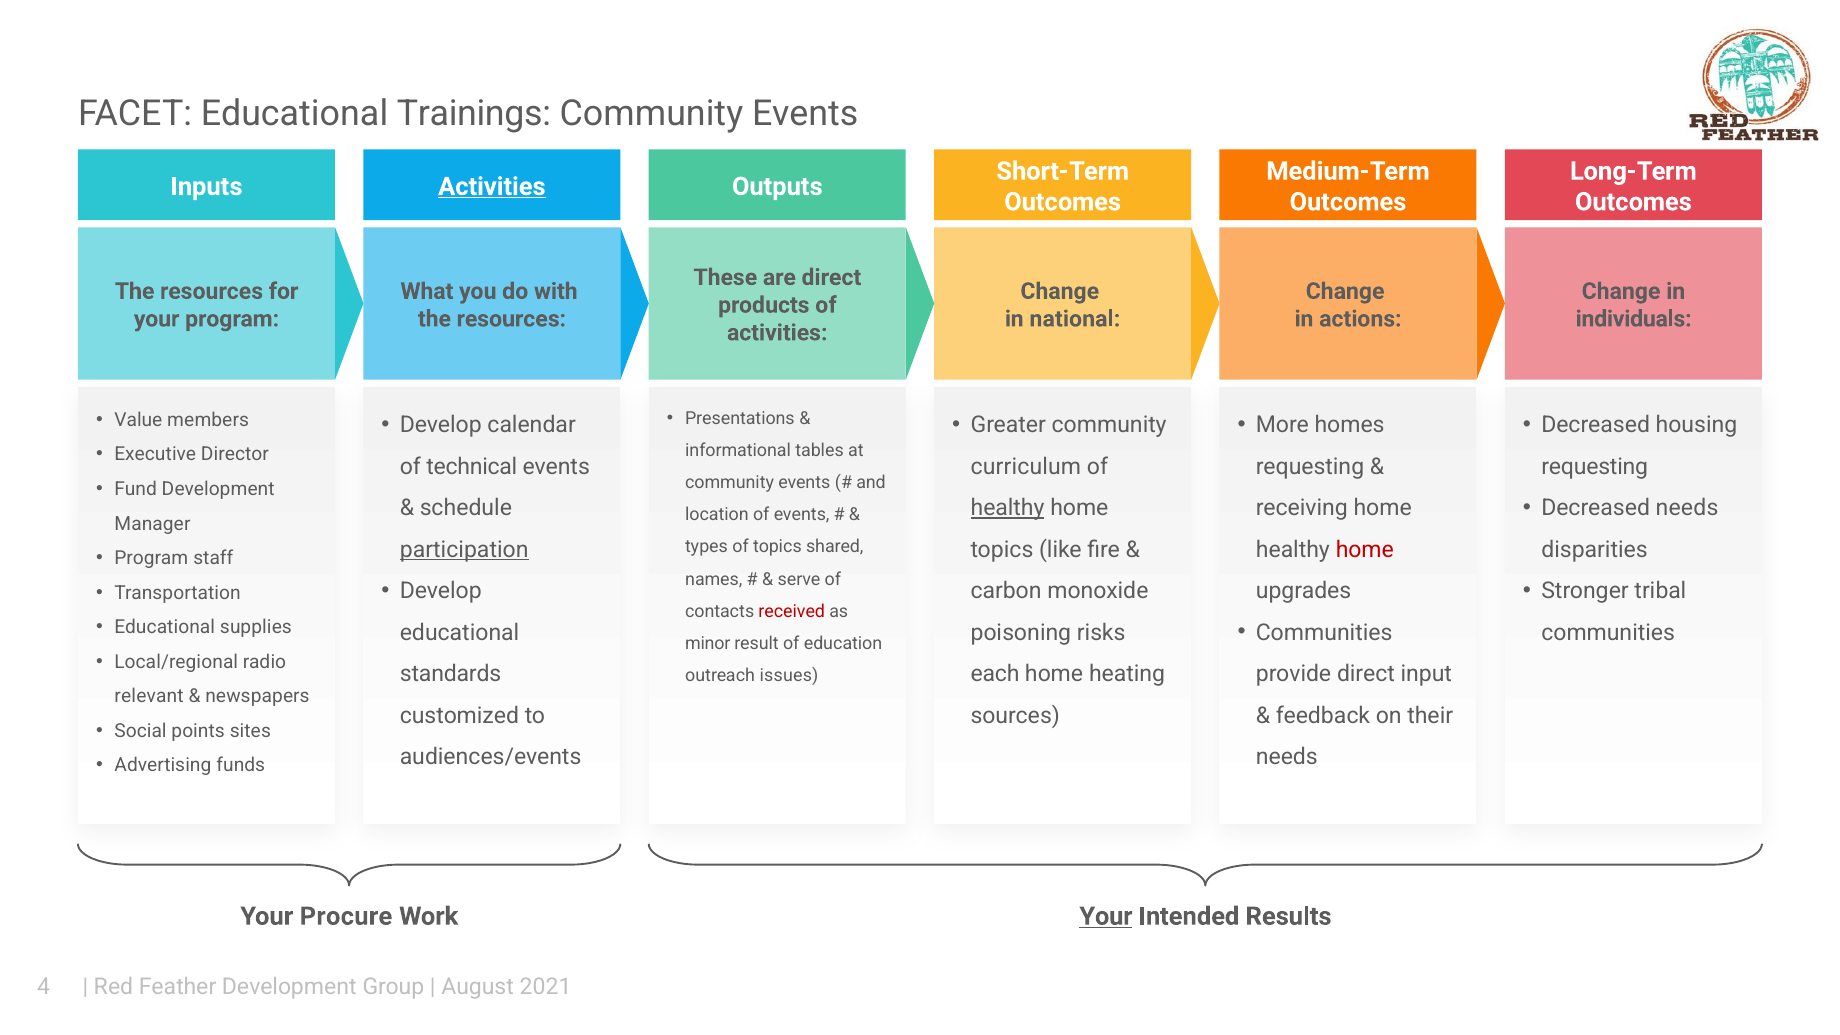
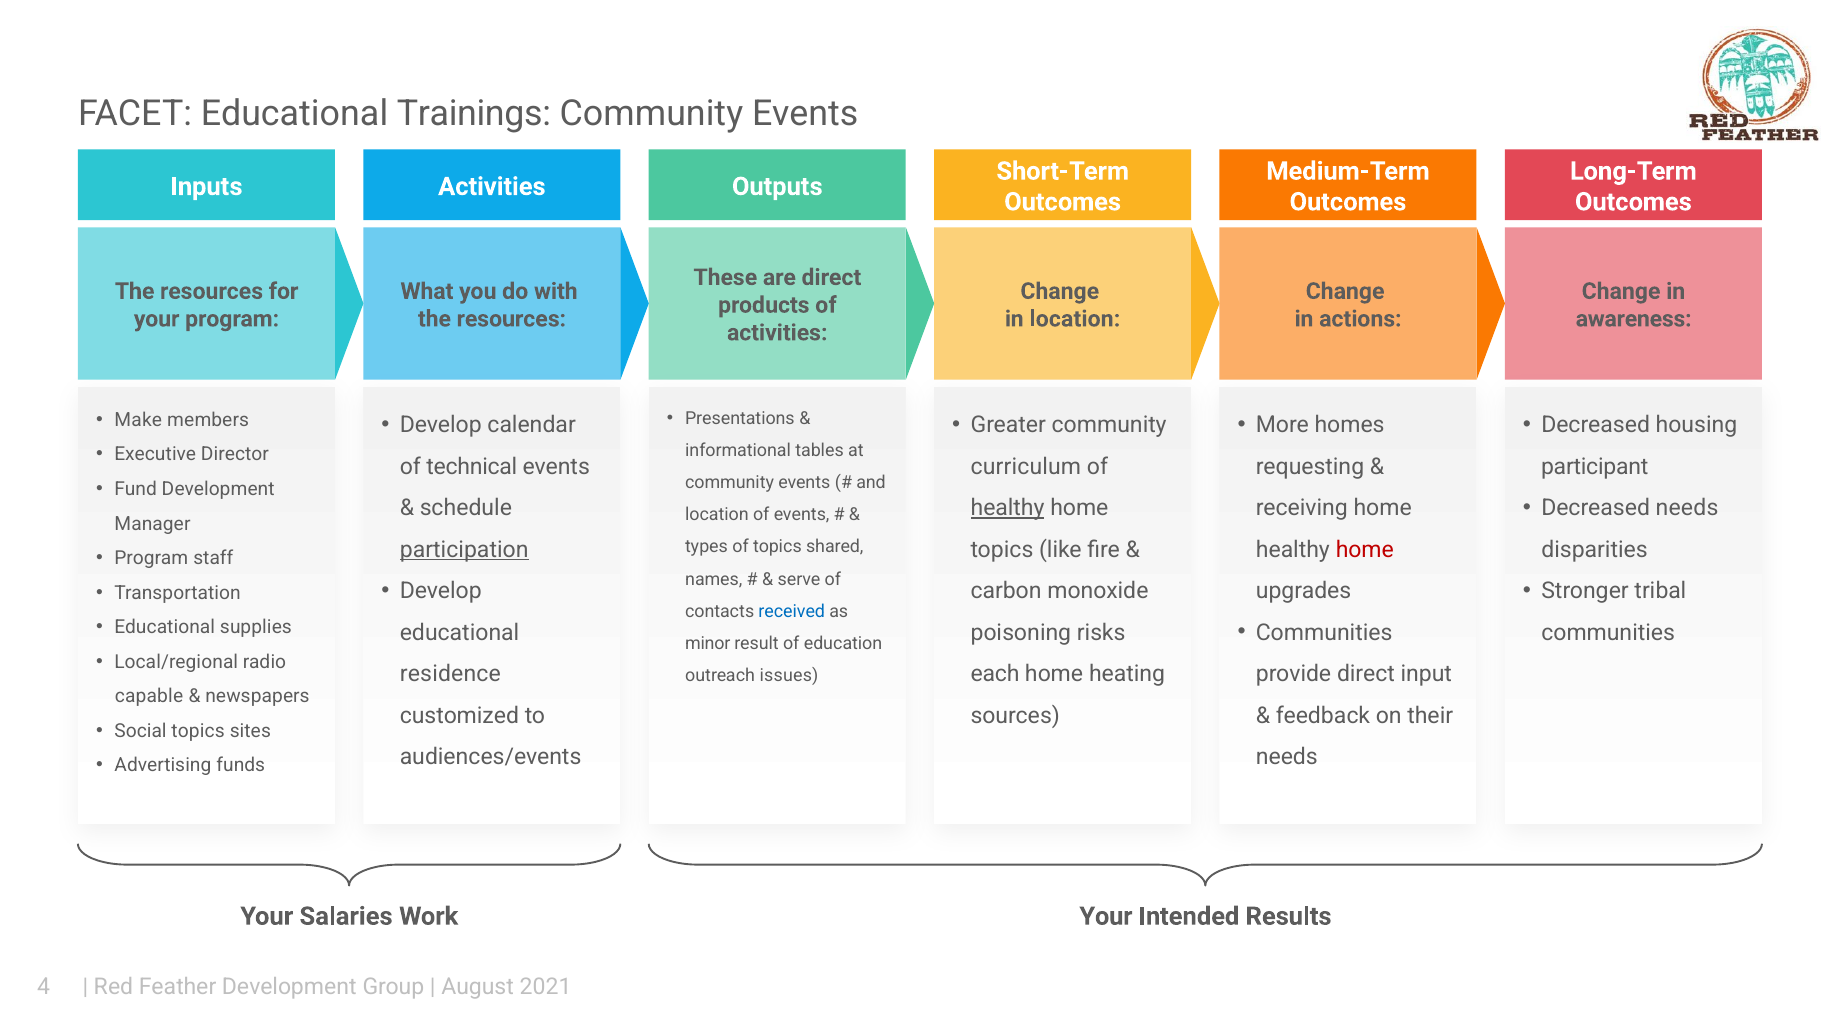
Activities underline: present -> none (492, 187)
in national: national -> location (1075, 319)
individuals: individuals -> awareness (1634, 319)
Value: Value -> Make (138, 420)
requesting: requesting -> participant (1595, 467)
received colour: red -> blue (792, 611)
standards: standards -> residence (450, 674)
relevant: relevant -> capable (149, 697)
Social points: points -> topics (198, 731)
Procure: Procure -> Salaries (346, 916)
Your underline: present -> none (1106, 916)
